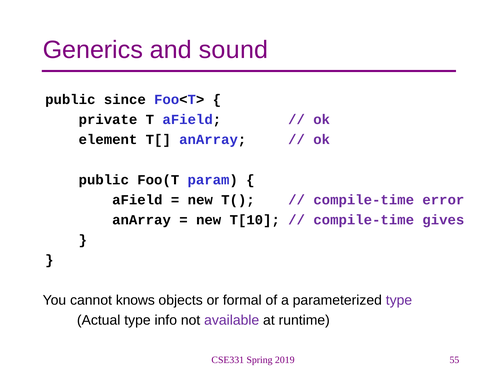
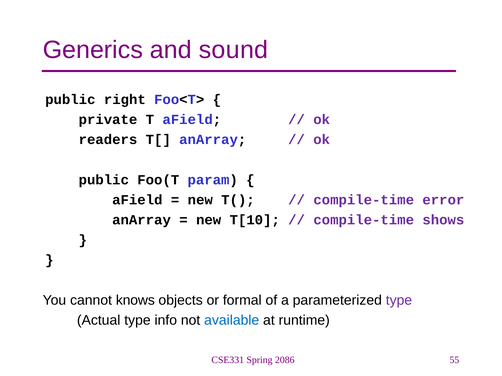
since: since -> right (125, 100)
element: element -> readers (108, 140)
gives: gives -> shows (443, 220)
available colour: purple -> blue (232, 321)
2019: 2019 -> 2086 (285, 360)
